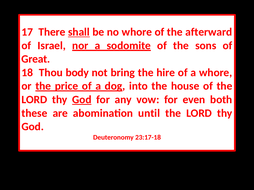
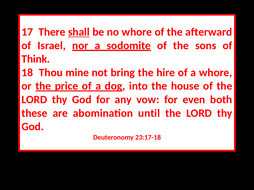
Great: Great -> Think (36, 59)
body: body -> mine (77, 73)
God underline: present -> none (82, 100)
